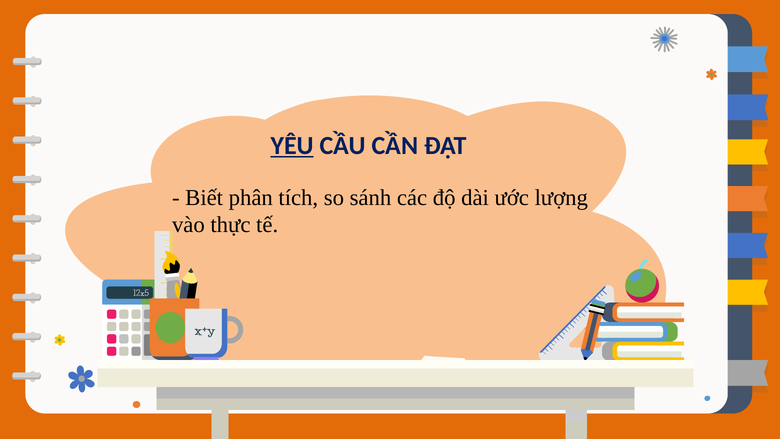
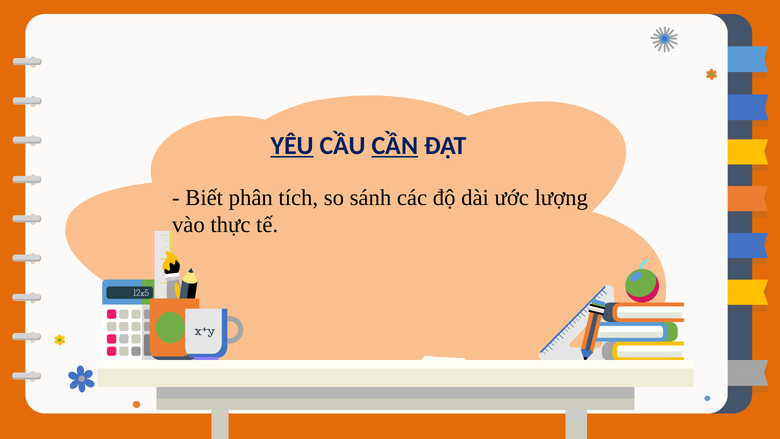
CẦN underline: none -> present (395, 145)
